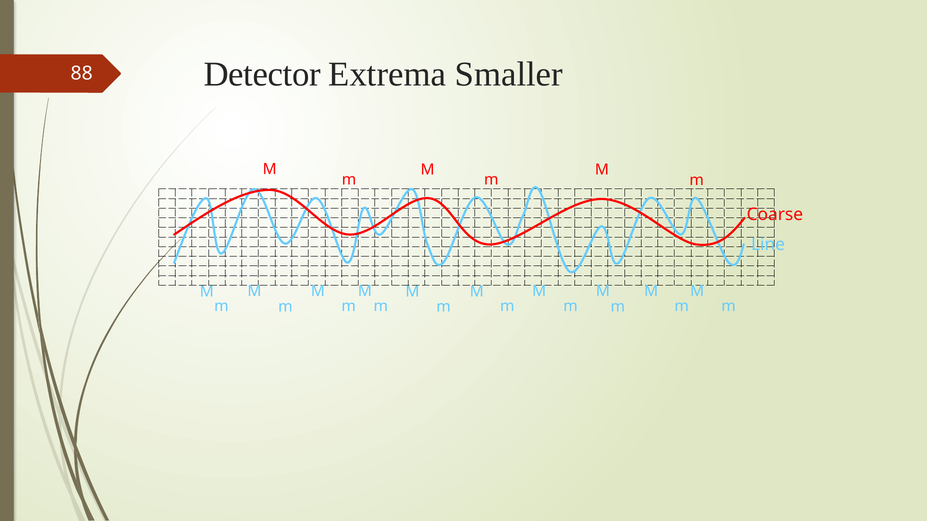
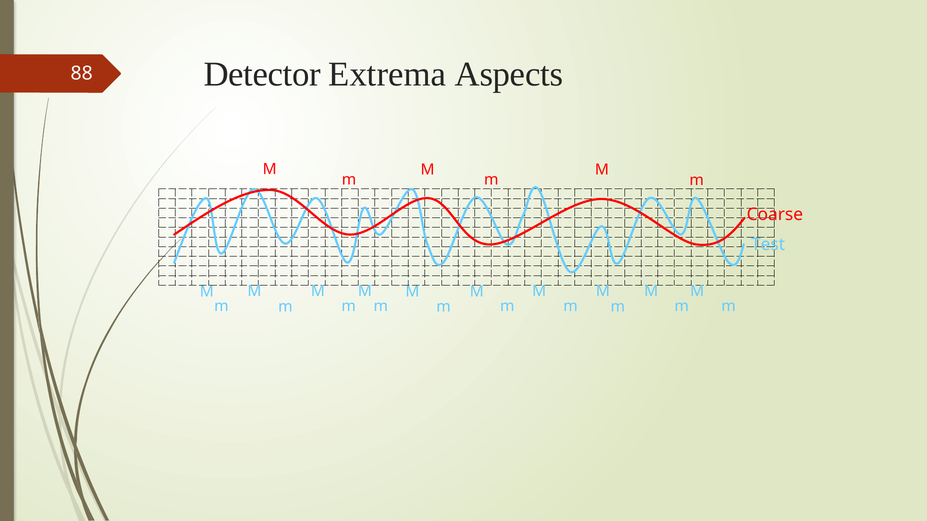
Smaller: Smaller -> Aspects (509, 74)
Line: Line -> Test (768, 245)
